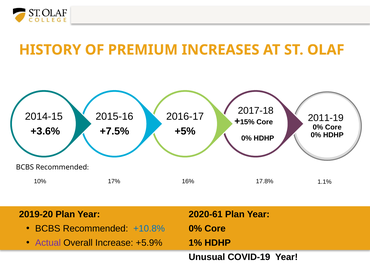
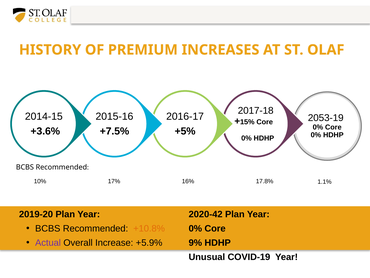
2011-19: 2011-19 -> 2053-19 (326, 118)
2020-61: 2020-61 -> 2020-42 (206, 214)
+10.8% colour: blue -> orange (149, 228)
1%: 1% -> 9% (195, 242)
